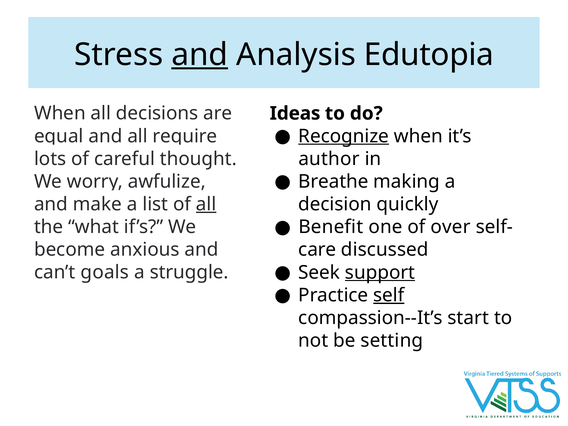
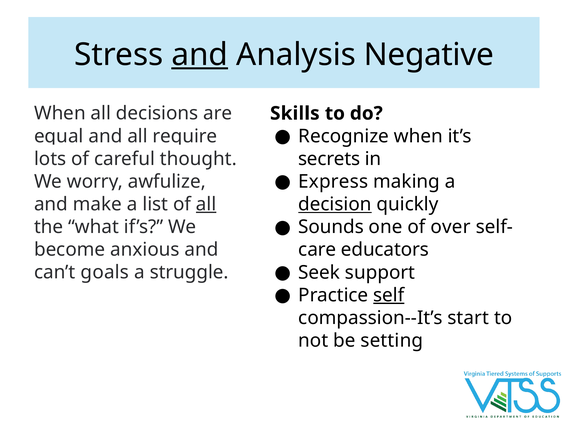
Edutopia: Edutopia -> Negative (429, 55)
Ideas: Ideas -> Skills (295, 113)
Recognize underline: present -> none (344, 136)
author: author -> secrets (329, 159)
Breathe: Breathe -> Express (333, 182)
decision underline: none -> present (335, 204)
Benefit: Benefit -> Sounds (331, 227)
discussed: discussed -> educators (385, 250)
support underline: present -> none (380, 272)
